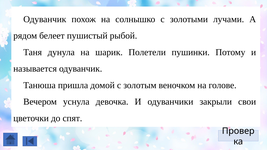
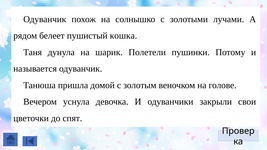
рыбой: рыбой -> кошка (123, 36)
